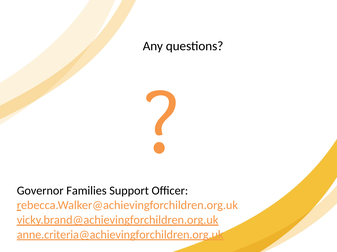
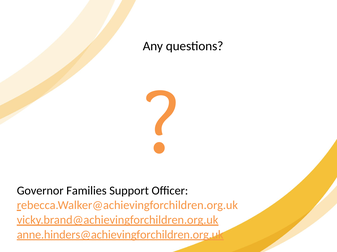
anne.criteria@achievingforchildren.org.uk: anne.criteria@achievingforchildren.org.uk -> anne.hinders@achievingforchildren.org.uk (120, 235)
